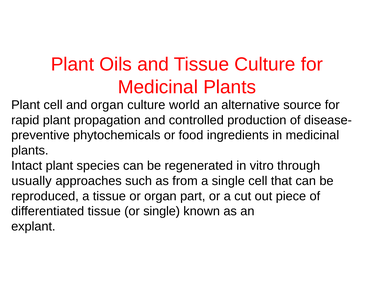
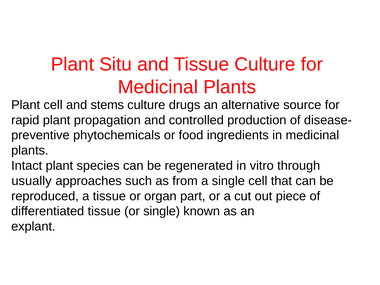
Oils: Oils -> Situ (116, 64)
and organ: organ -> stems (107, 105)
world: world -> drugs (185, 105)
